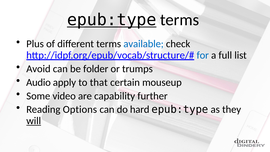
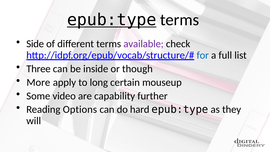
Plus: Plus -> Side (35, 44)
available colour: blue -> purple (144, 44)
Avoid: Avoid -> Three (38, 69)
folder: folder -> inside (96, 69)
trumps: trumps -> though (137, 69)
Audio: Audio -> More (38, 82)
that: that -> long (99, 82)
will underline: present -> none (34, 121)
